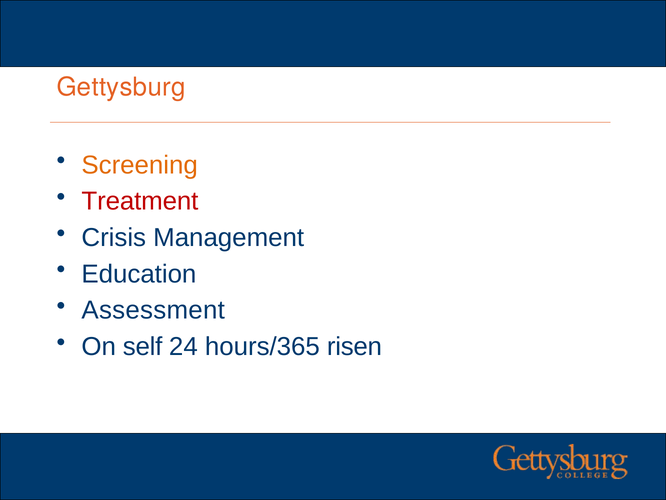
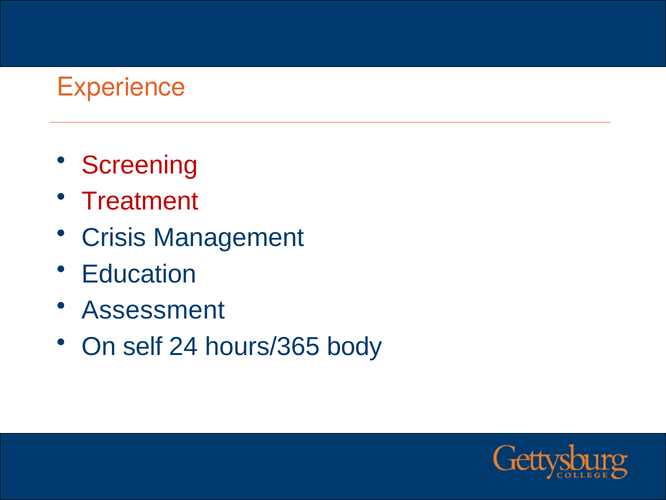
Gettysburg: Gettysburg -> Experience (121, 87)
Screening colour: orange -> red (140, 165)
risen: risen -> body (354, 346)
